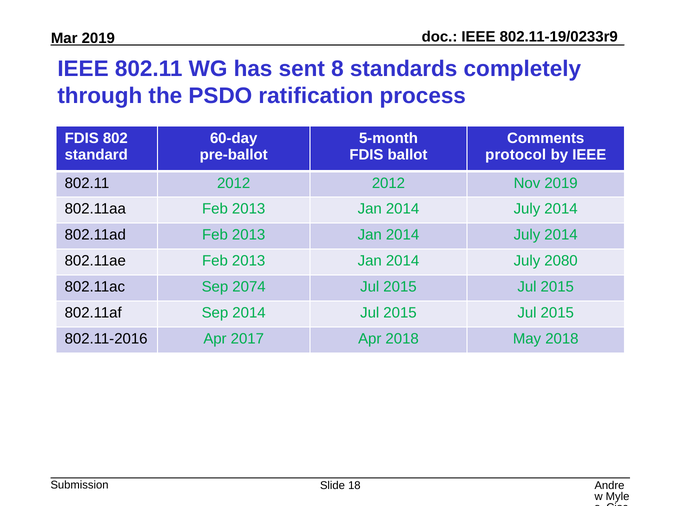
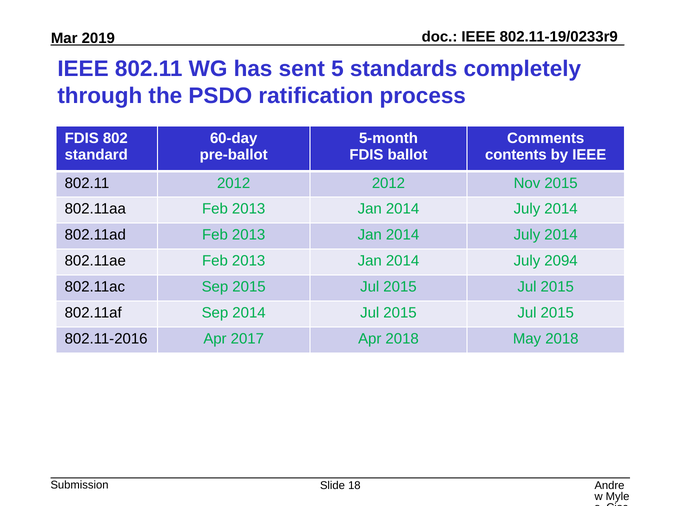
8: 8 -> 5 (337, 69)
protocol: protocol -> contents (516, 155)
Nov 2019: 2019 -> 2015 (561, 183)
2080: 2080 -> 2094 (561, 261)
Sep 2074: 2074 -> 2015 (249, 287)
